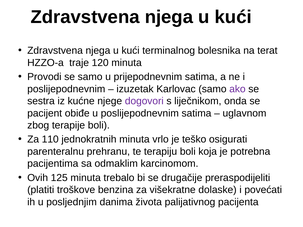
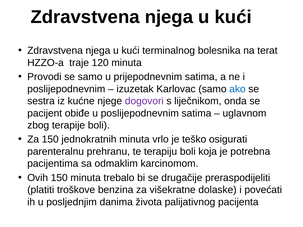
ako colour: purple -> blue (237, 89)
Za 110: 110 -> 150 (50, 140)
Ovih 125: 125 -> 150 (59, 178)
